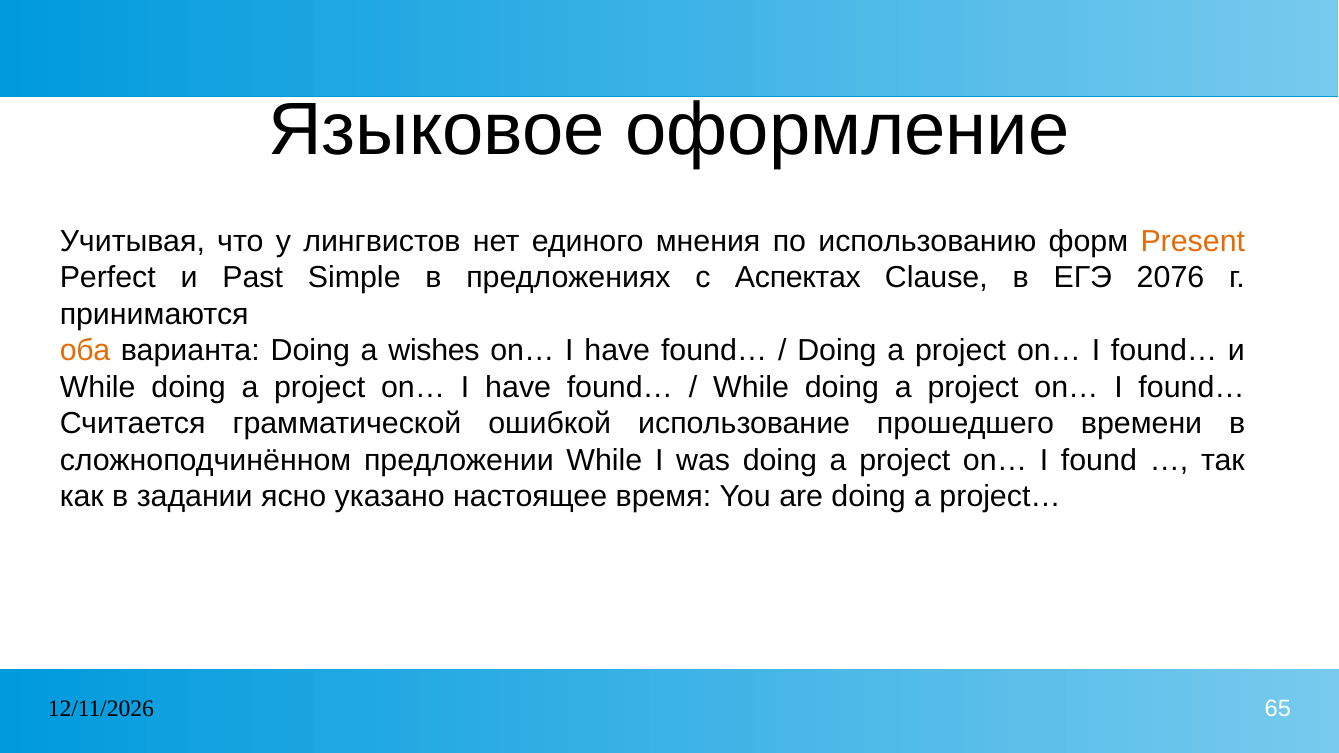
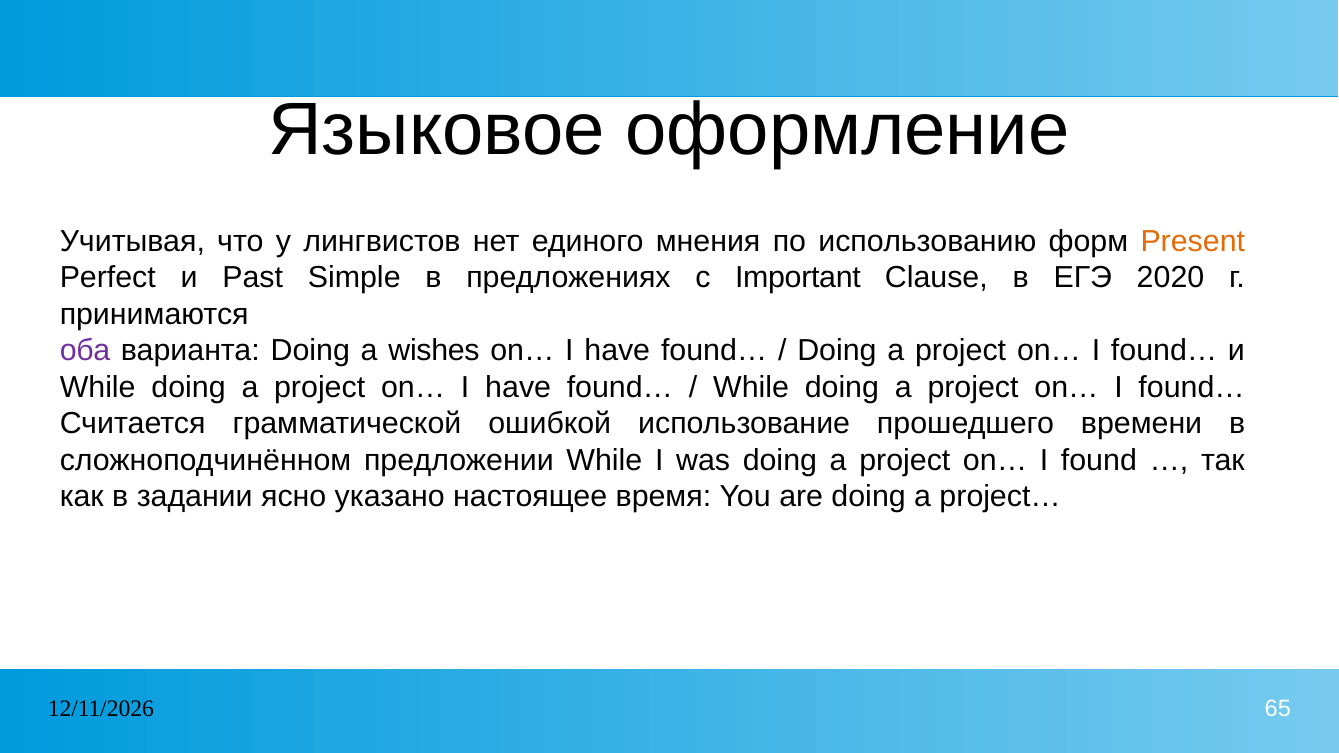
Аспектах: Аспектах -> Important (798, 278)
2076: 2076 -> 2020 (1171, 278)
оба colour: orange -> purple (85, 351)
